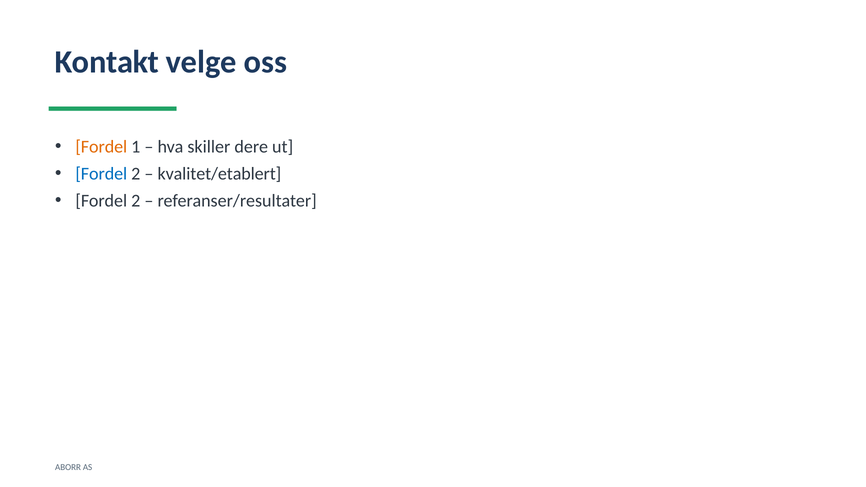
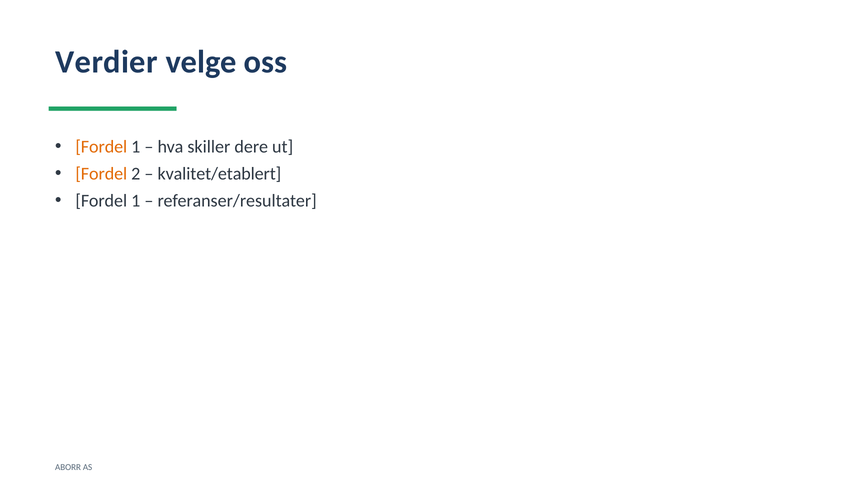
Kontakt: Kontakt -> Verdier (107, 62)
Fordel colour: blue -> orange (101, 174)
2: 2 -> 1 (136, 201)
